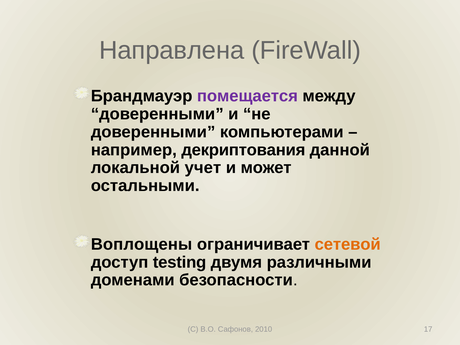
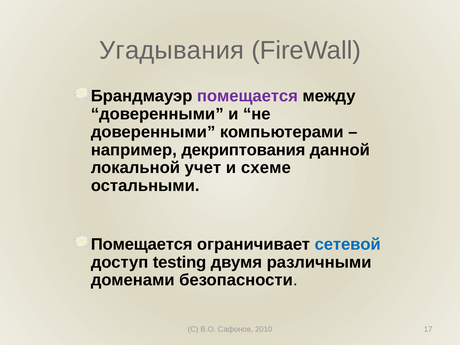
Направлена: Направлена -> Угадывания (172, 50)
может: может -> схеме (266, 168)
Воплощены: Воплощены -> Помещается (142, 244)
сетевой colour: orange -> blue (348, 244)
